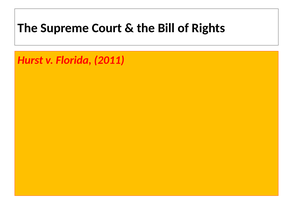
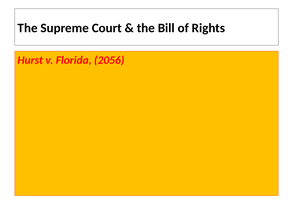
2011: 2011 -> 2056 (109, 60)
